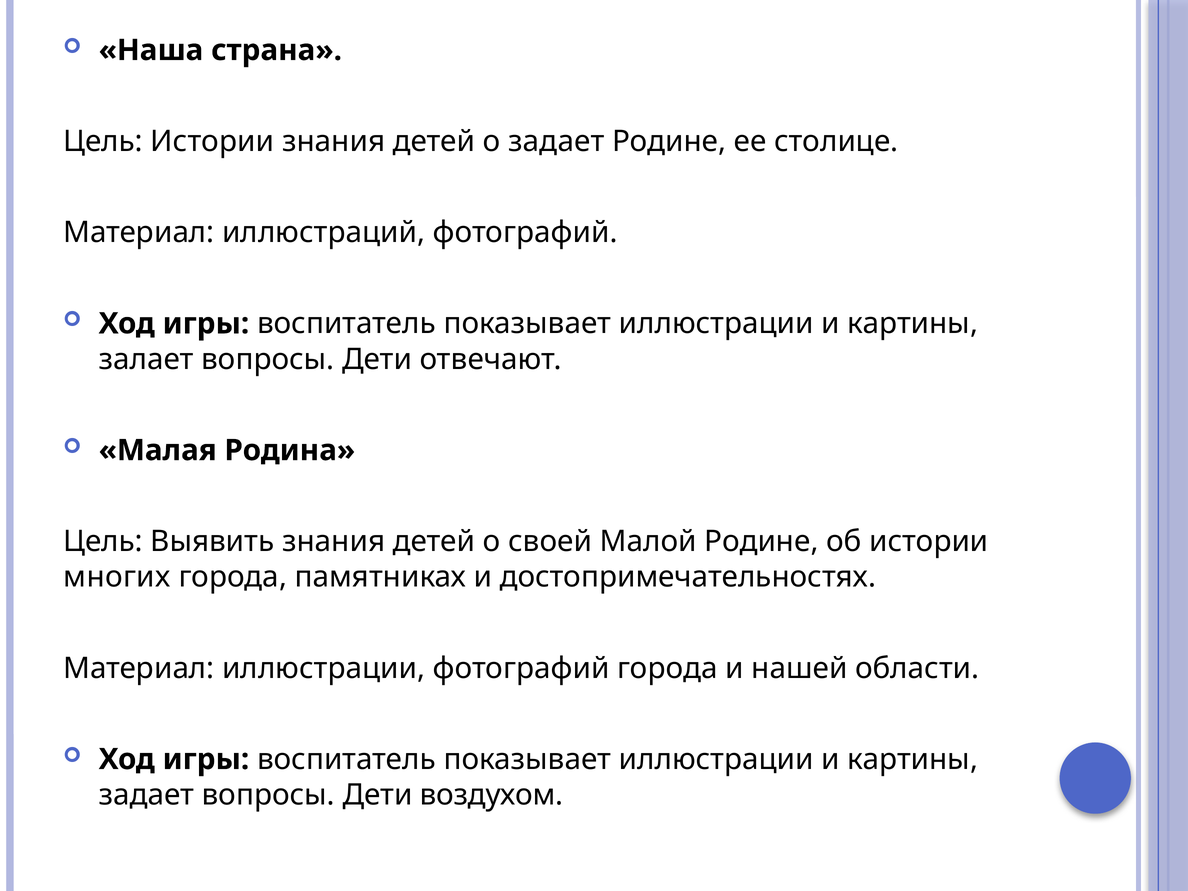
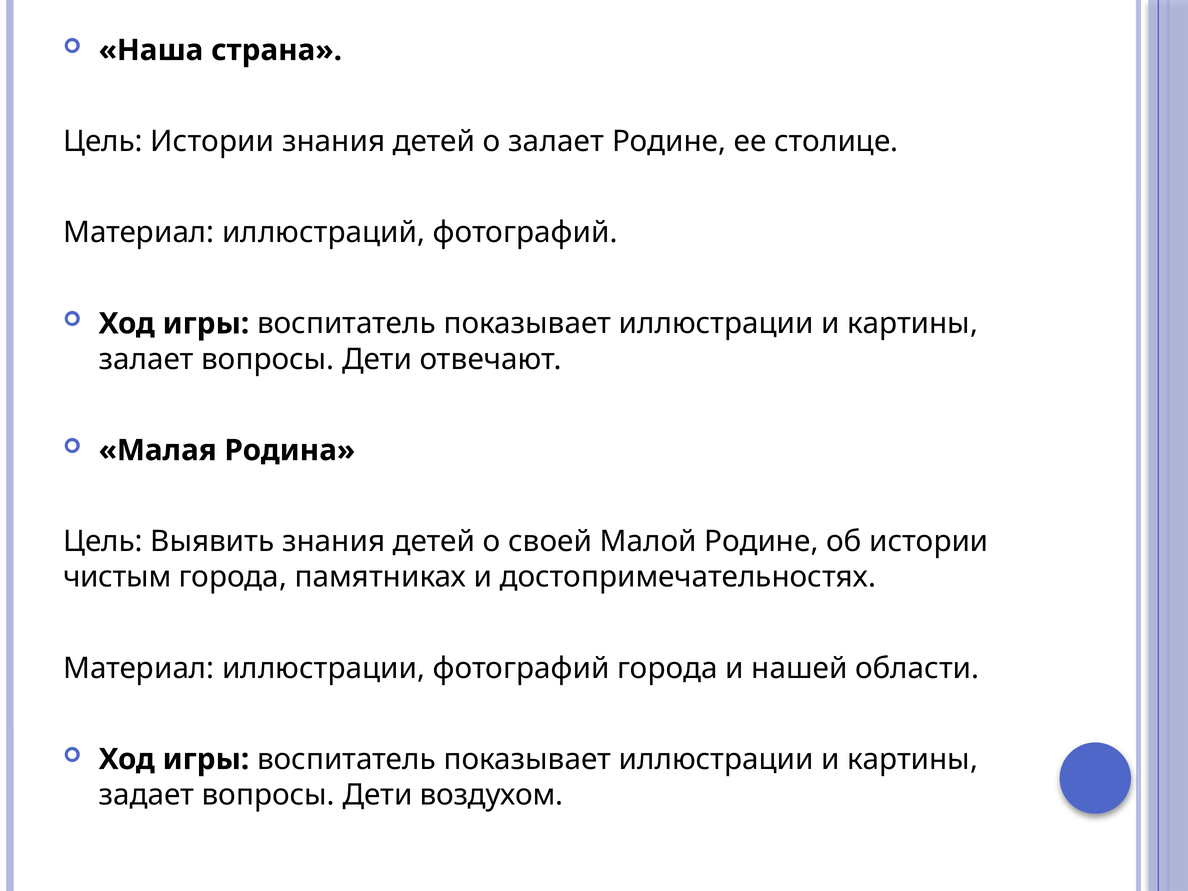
о задает: задает -> залает (556, 141)
многих: многих -> чистым (117, 577)
